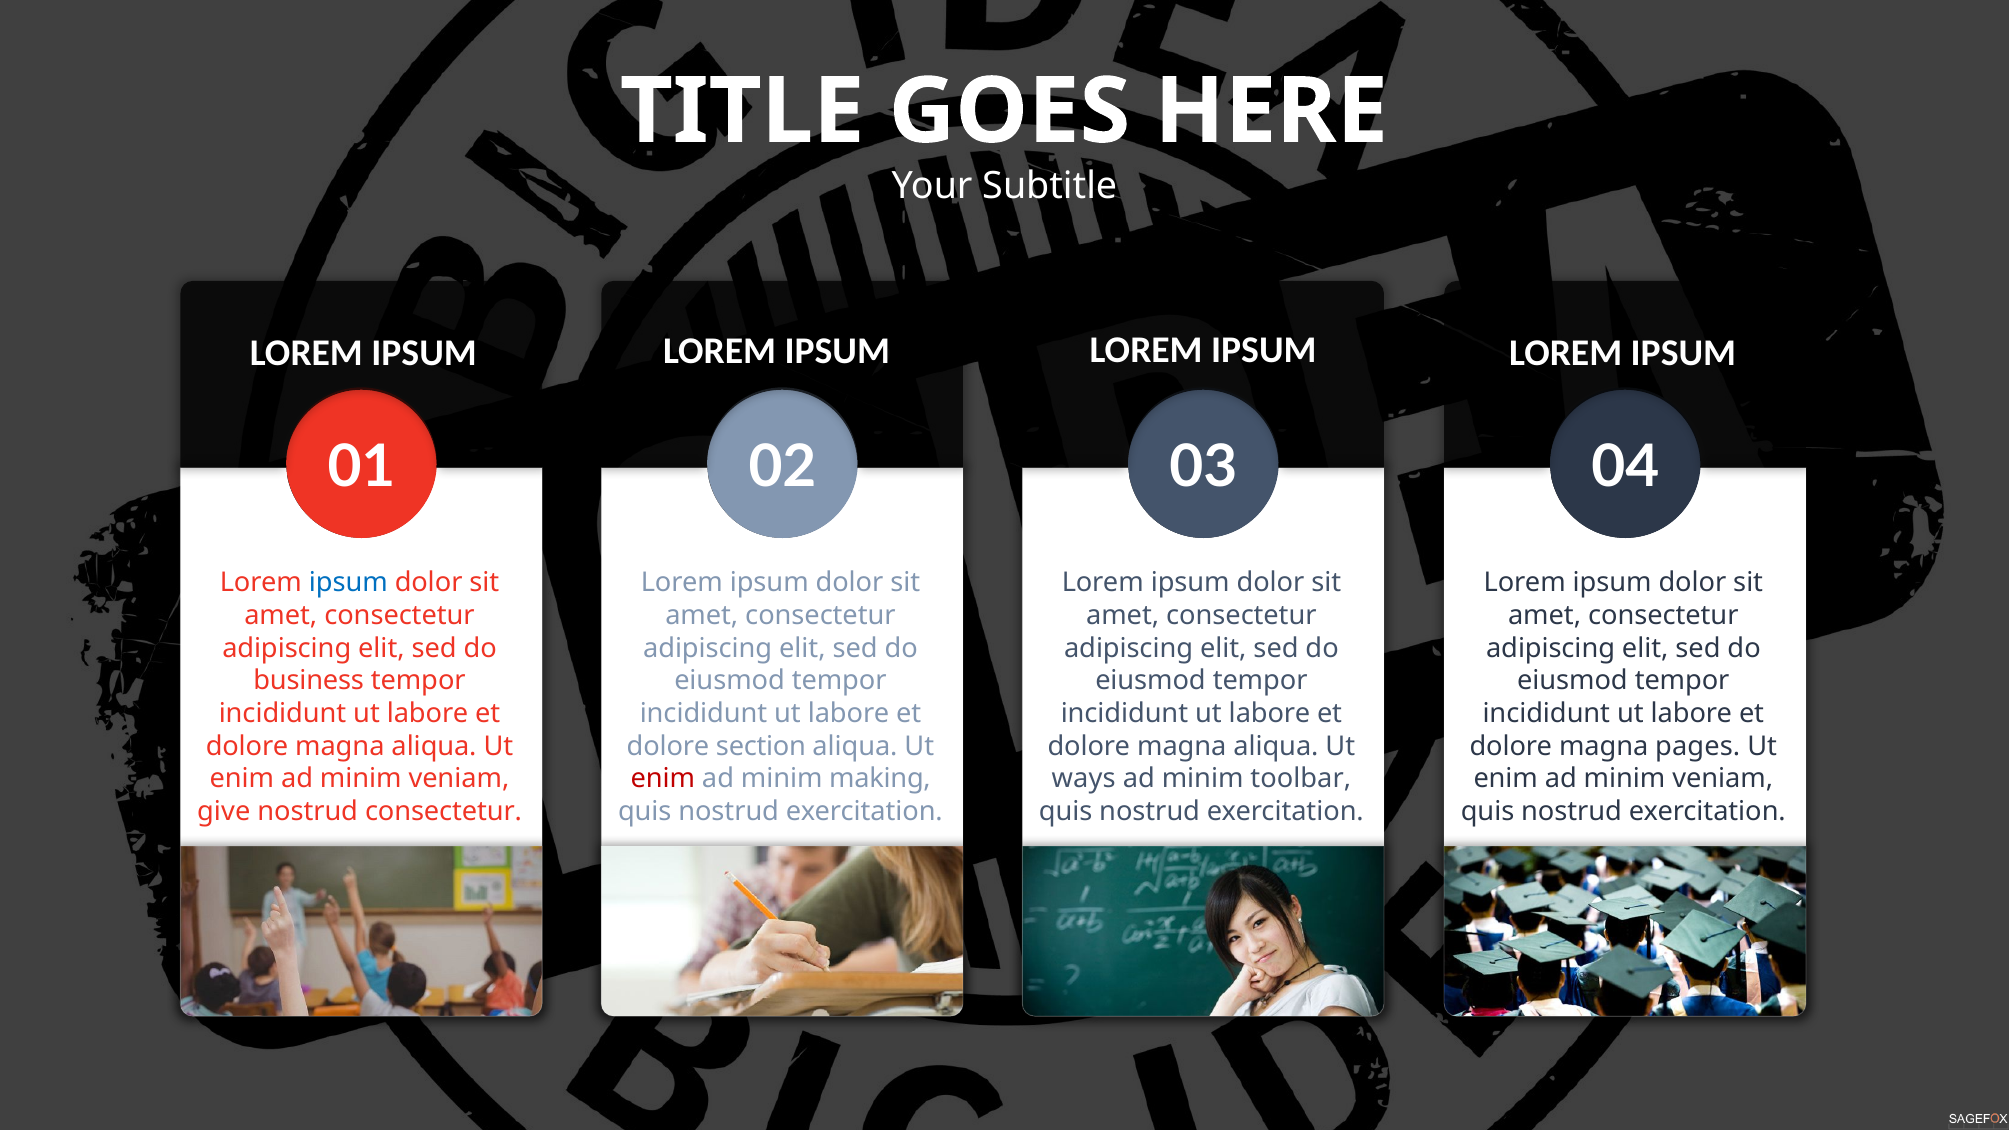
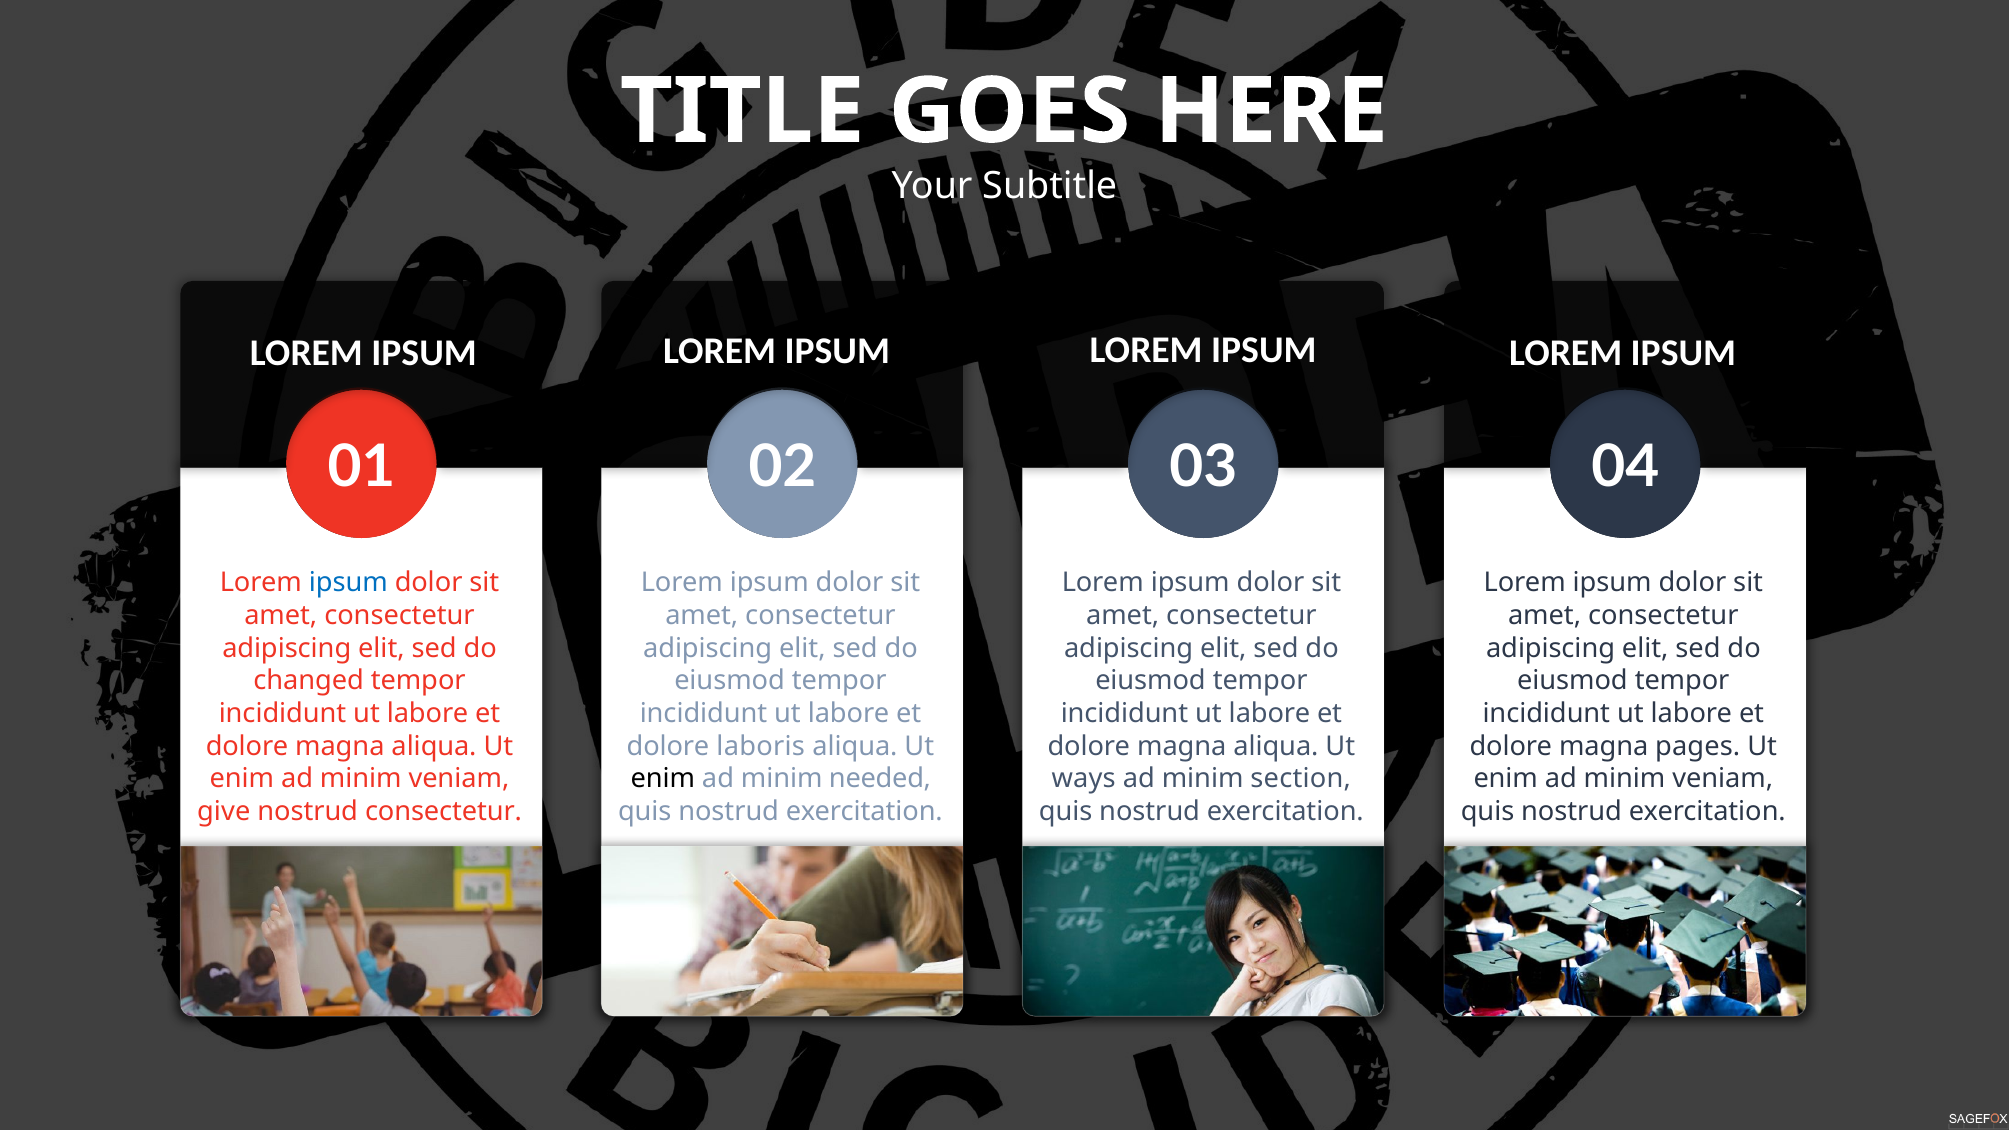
business: business -> changed (309, 681)
section: section -> laboris (761, 746)
enim colour: red -> black (663, 779)
making: making -> needed (880, 779)
toolbar: toolbar -> section (1301, 779)
